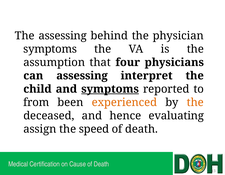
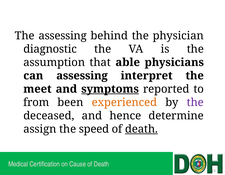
symptoms: symptoms -> diagnostic (50, 49)
four: four -> able (128, 62)
child: child -> meet (37, 89)
the colour: orange -> purple (195, 102)
evaluating: evaluating -> determine (176, 116)
death underline: none -> present (141, 129)
